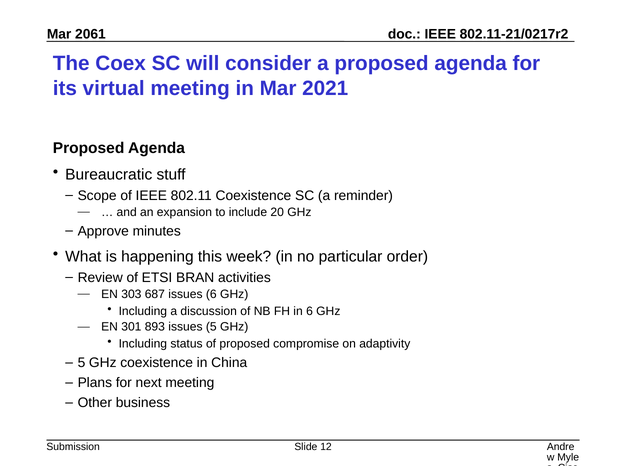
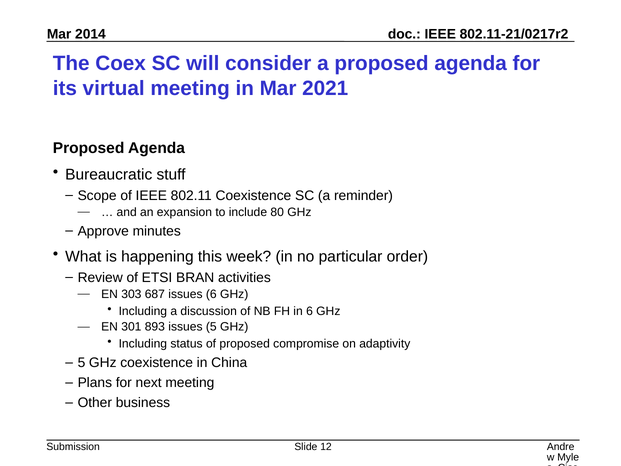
2061: 2061 -> 2014 (90, 34)
20: 20 -> 80 (277, 212)
